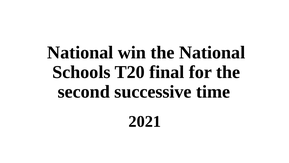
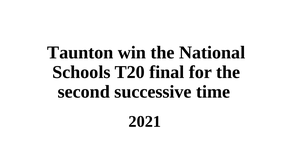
National: National -> Taunton (80, 52)
